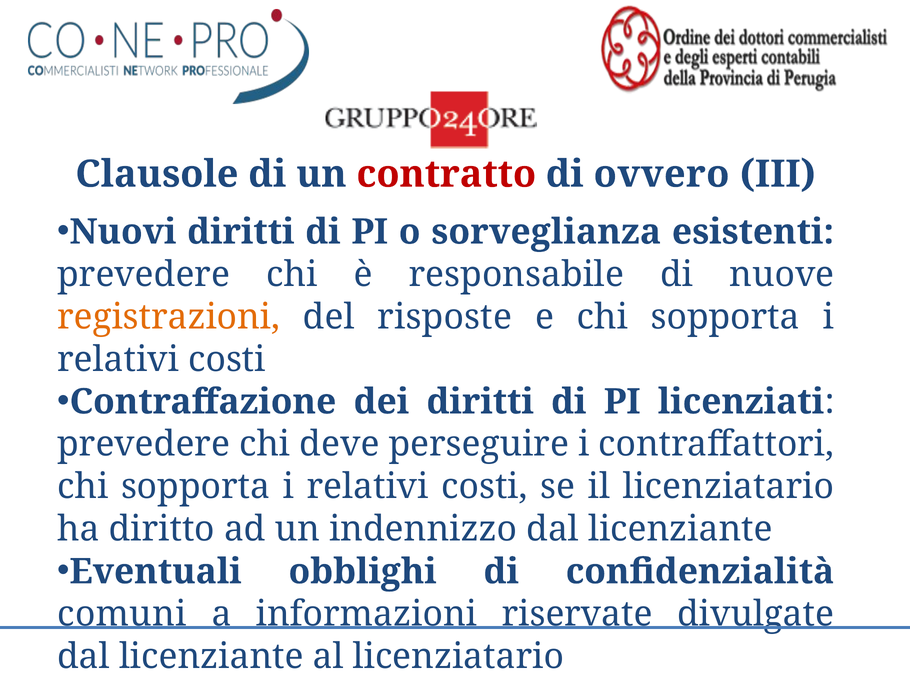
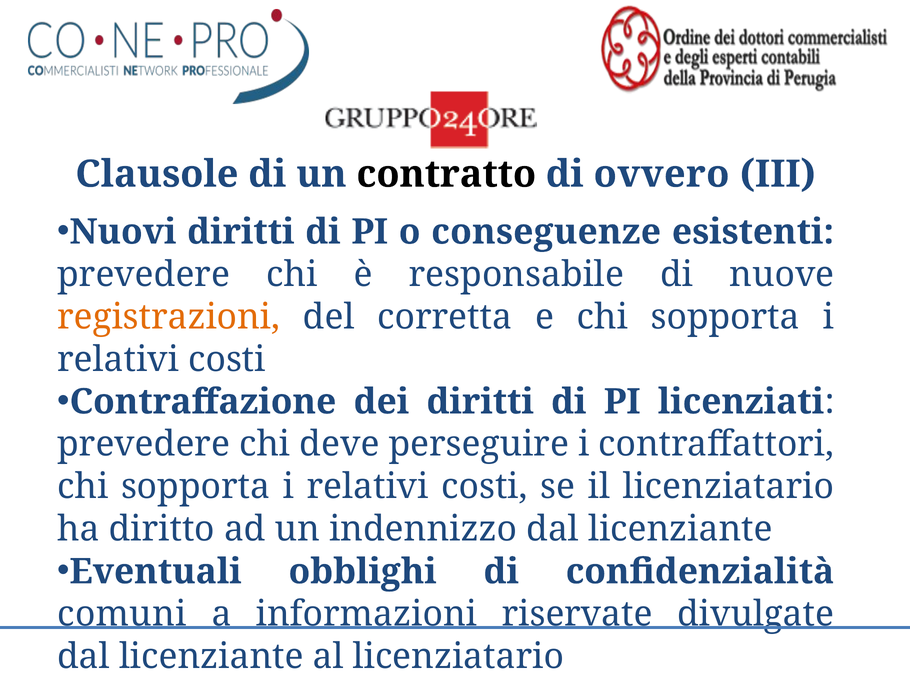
contratto colour: red -> black (446, 174)
sorveglianza: sorveglianza -> conseguenze (546, 232)
risposte: risposte -> corretta (445, 317)
